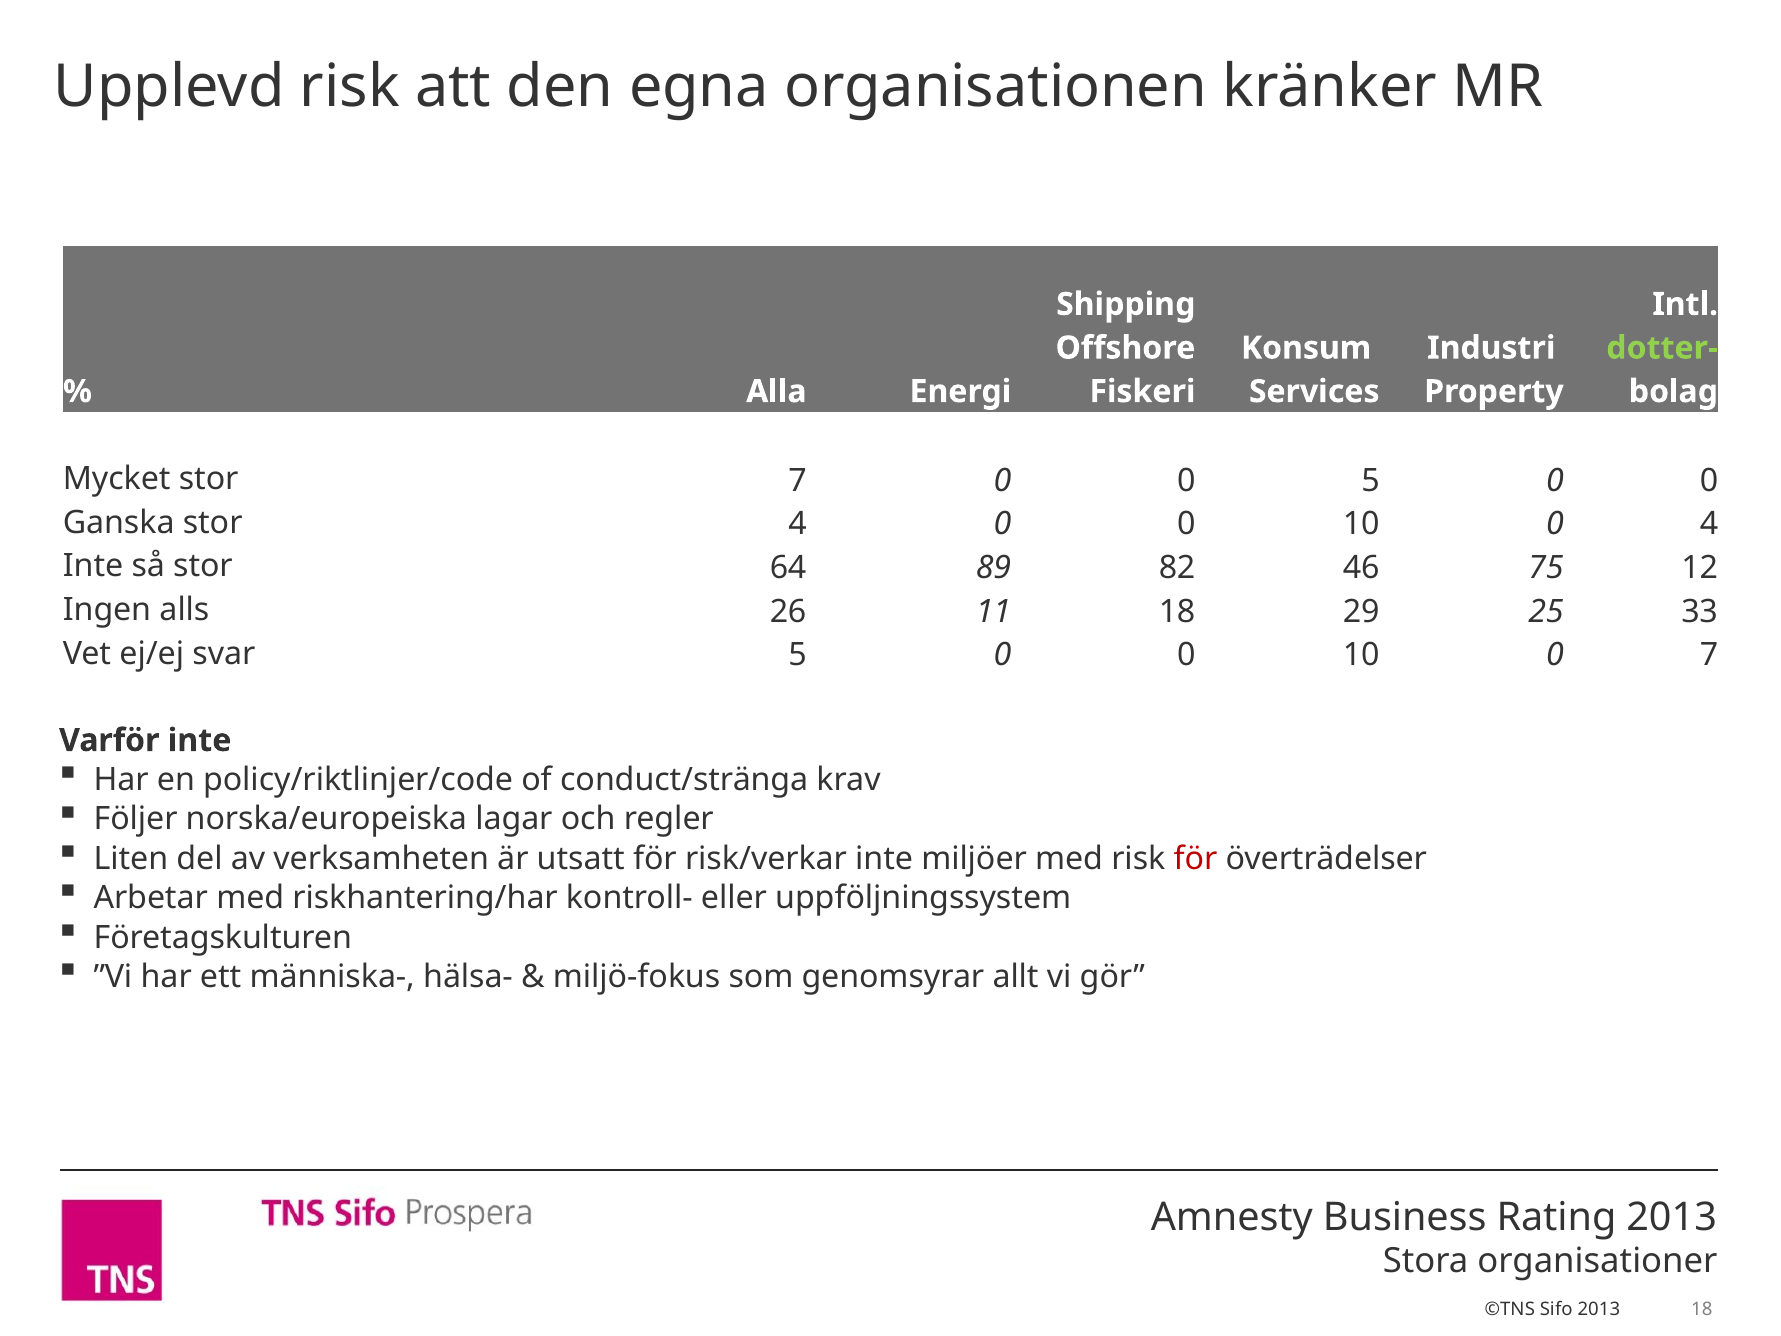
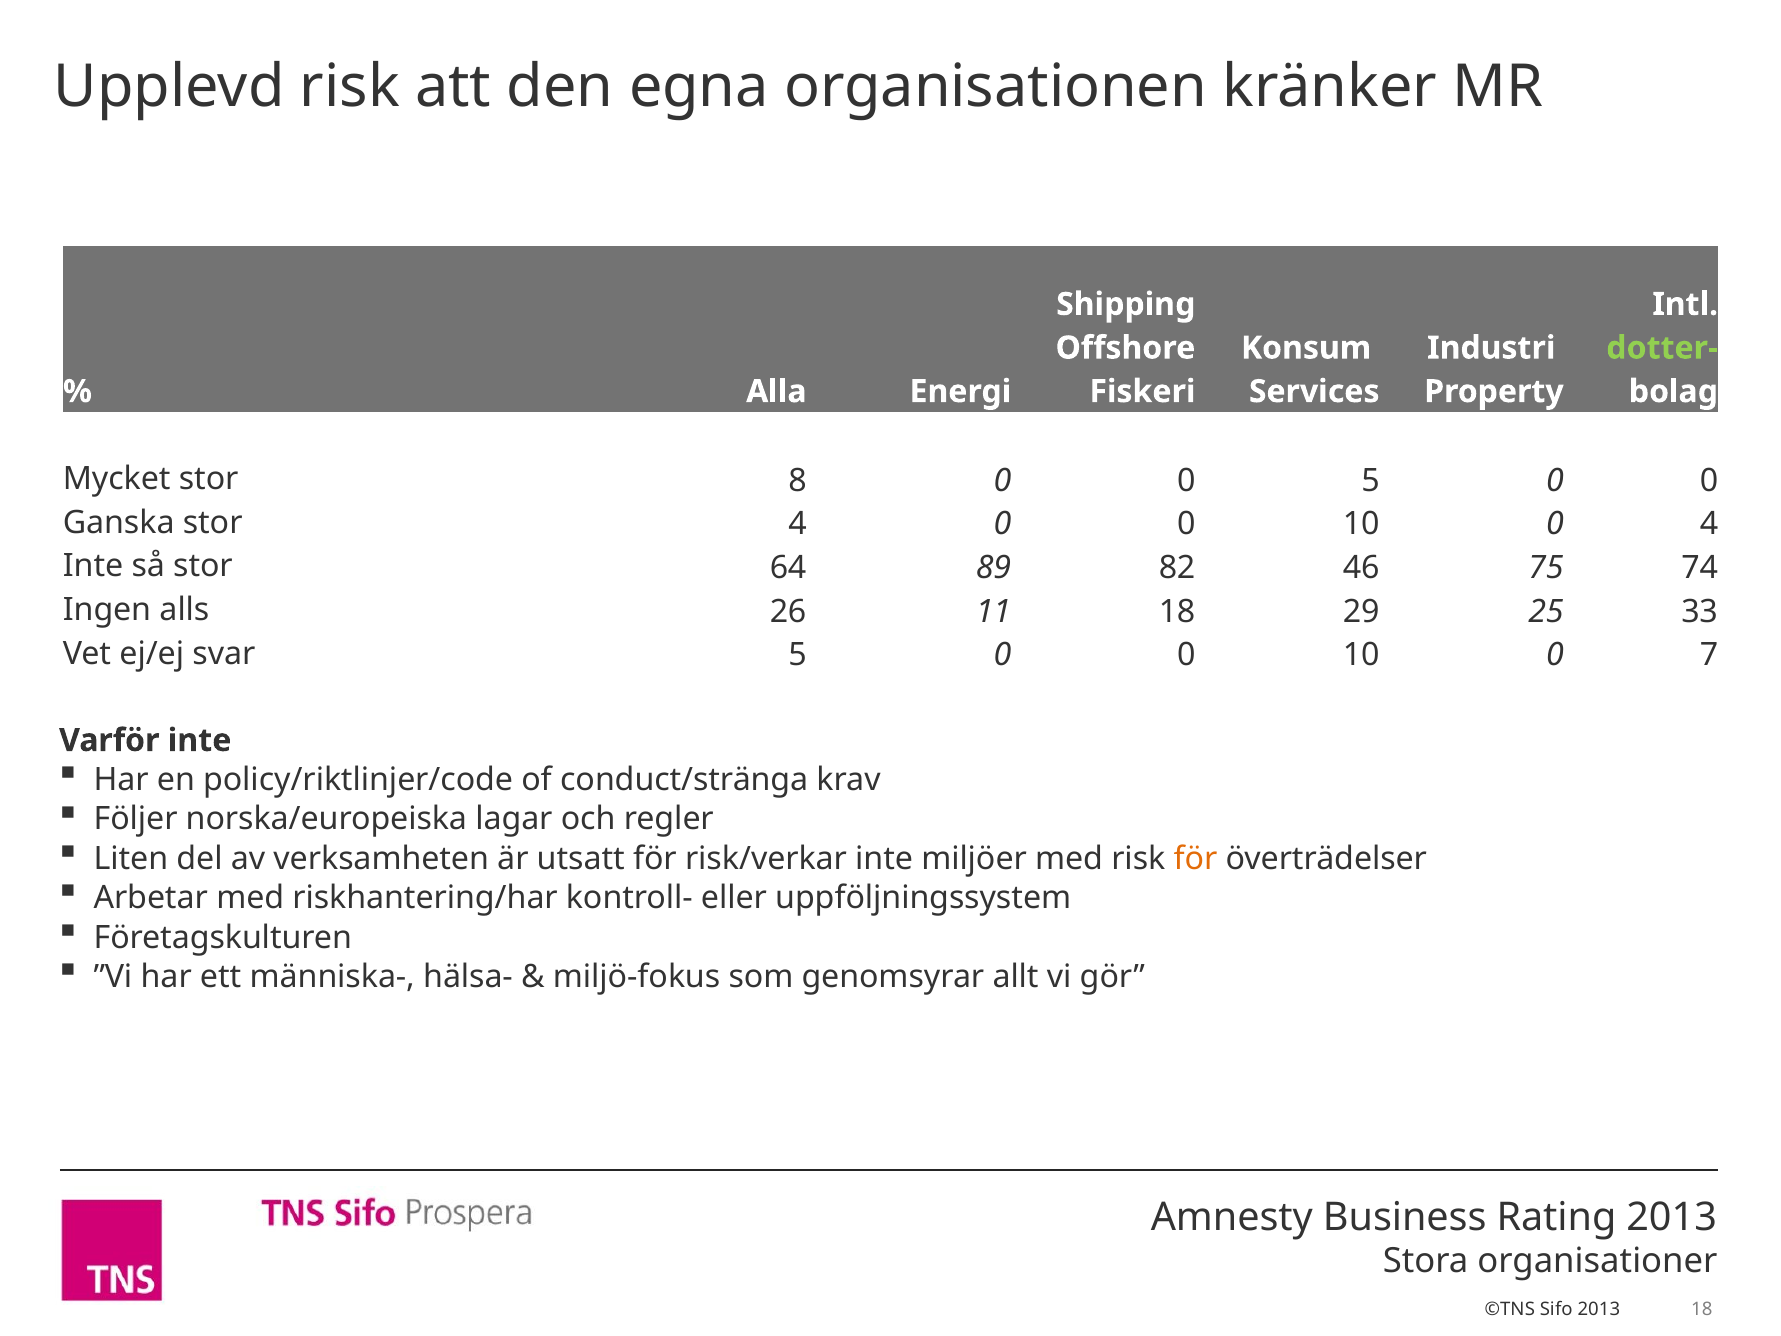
stor 7: 7 -> 8 (797, 480)
12: 12 -> 74 (1700, 568)
för colour: red -> orange (1196, 858)
